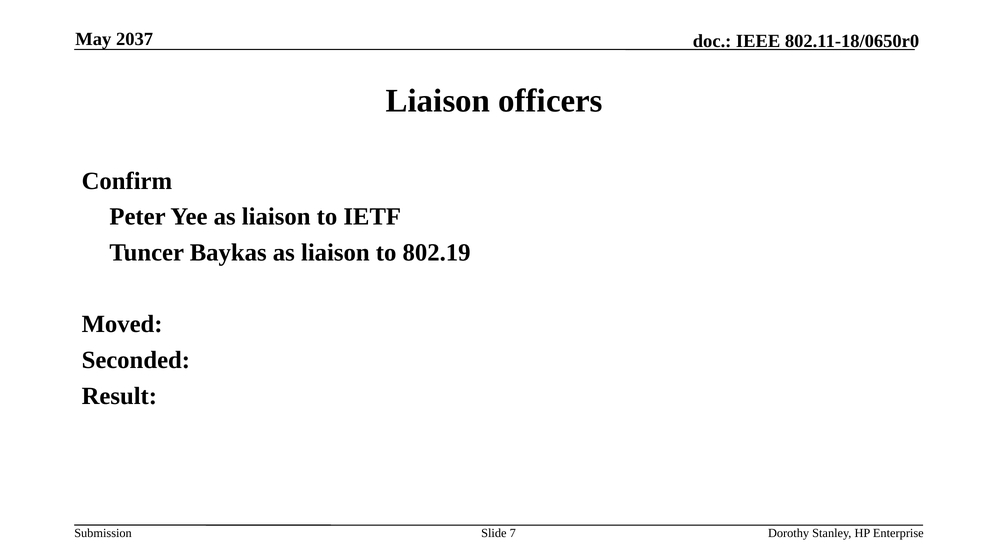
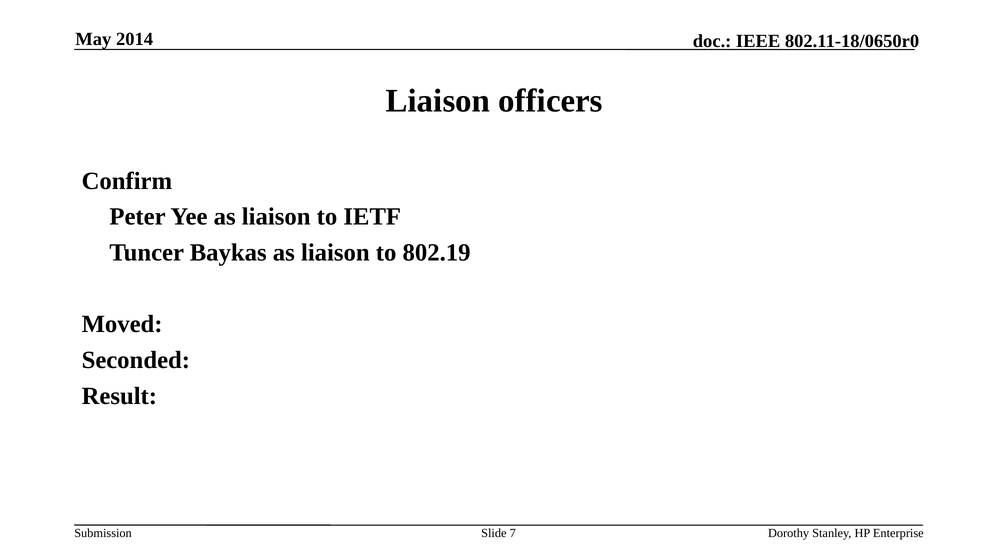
2037: 2037 -> 2014 (135, 39)
